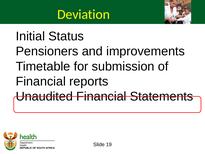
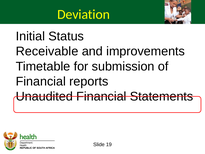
Pensioners: Pensioners -> Receivable (47, 51)
